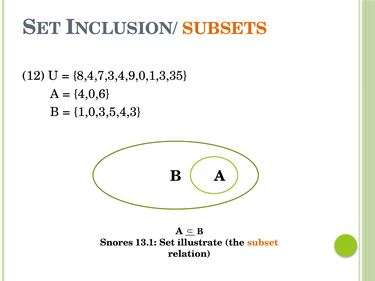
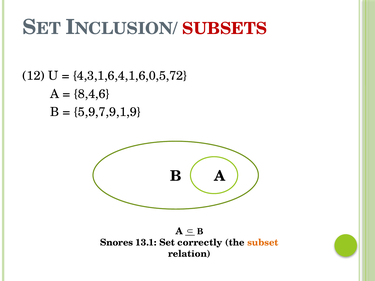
SUBSETS colour: orange -> red (225, 29)
8,4,7,3,4,9,0,1,3,35: 8,4,7,3,4,9,0,1,3,35 -> 4,3,1,6,4,1,6,0,5,72 (130, 76)
4,0,6: 4,0,6 -> 8,4,6 (92, 94)
1,0,3,5,4,3: 1,0,3,5,4,3 -> 5,9,7,9,1,9 (107, 112)
illustrate: illustrate -> correctly (200, 243)
